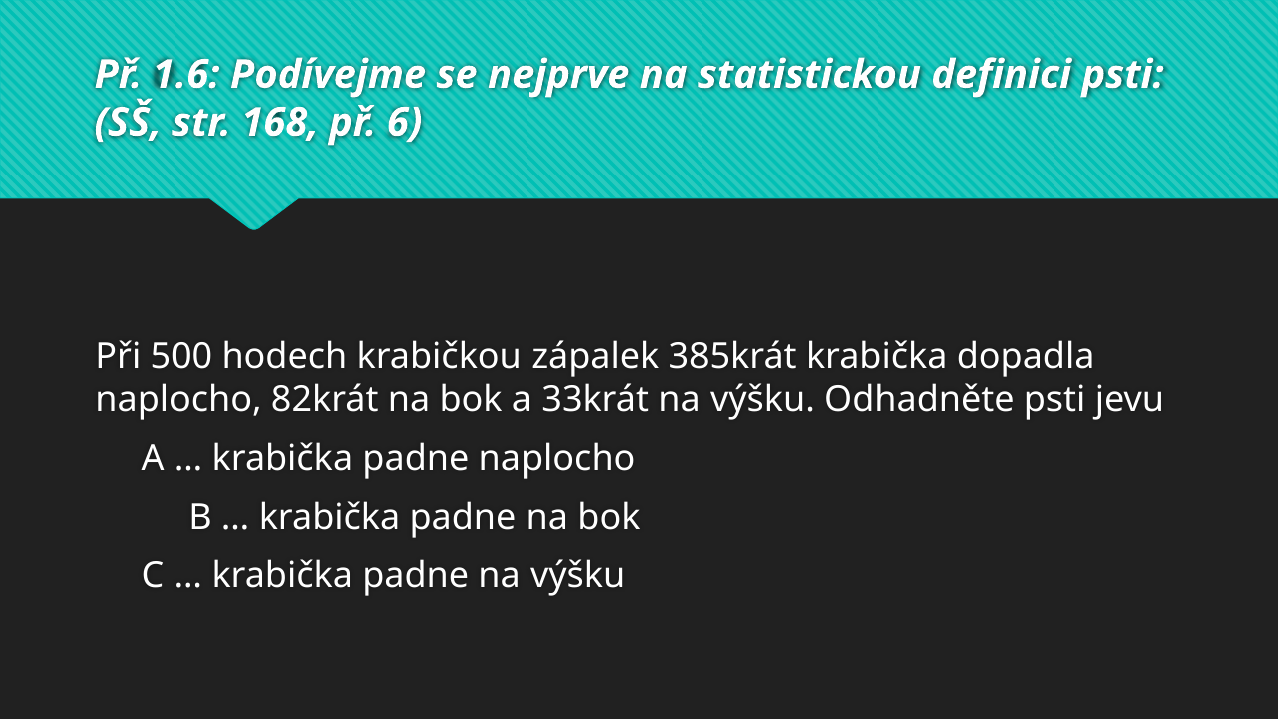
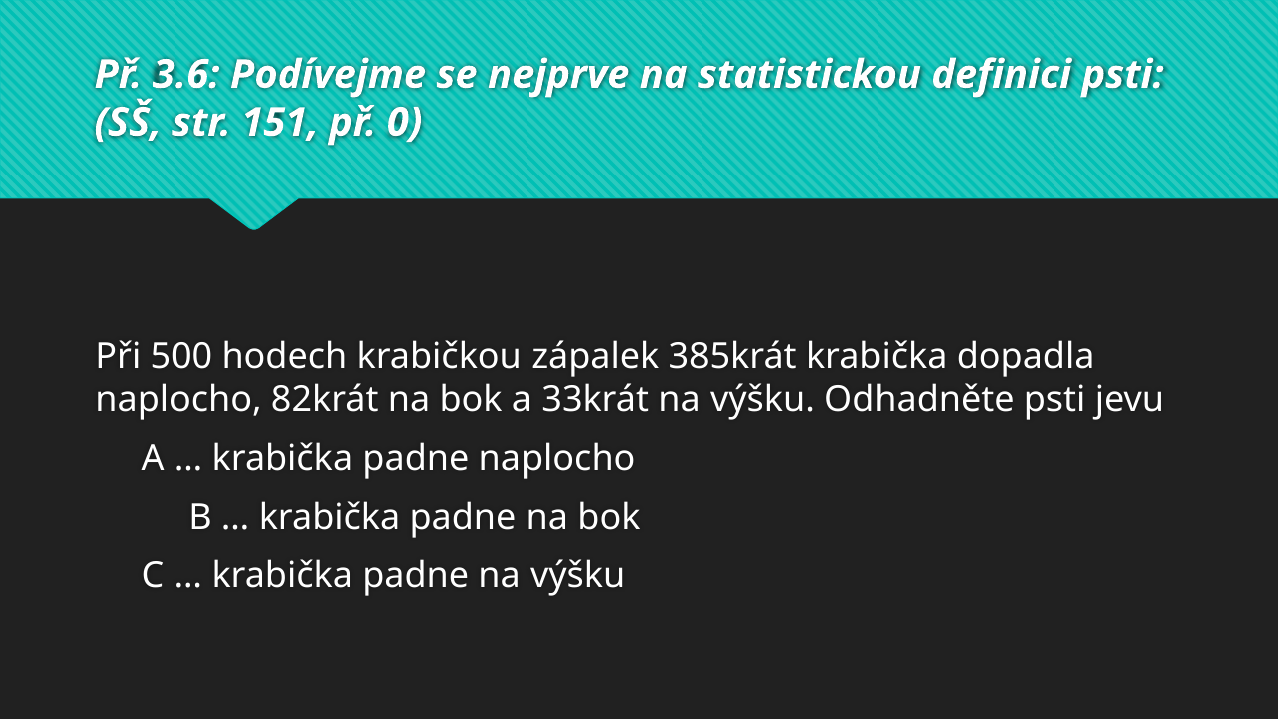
1.6: 1.6 -> 3.6 (186, 75)
168: 168 -> 151 (280, 123)
6: 6 -> 0 (405, 123)
